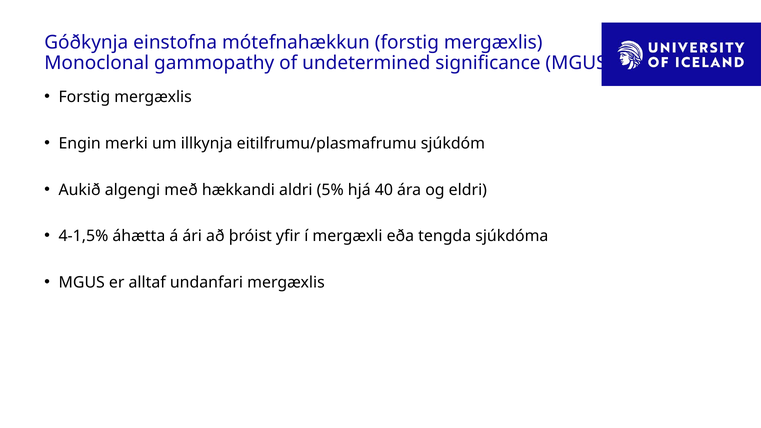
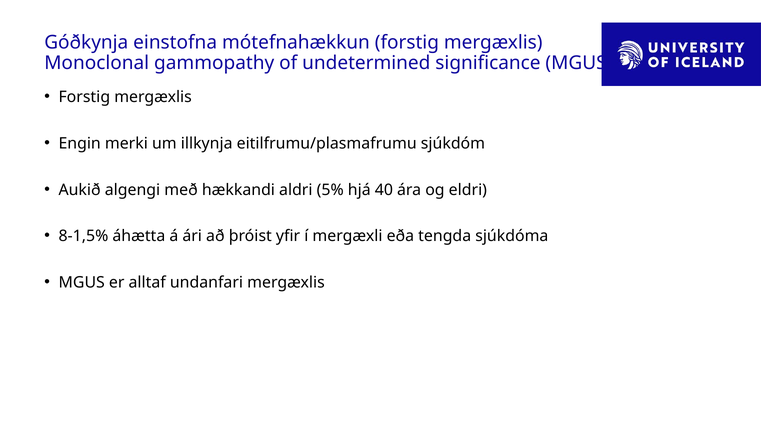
4-1,5%: 4-1,5% -> 8-1,5% (83, 236)
